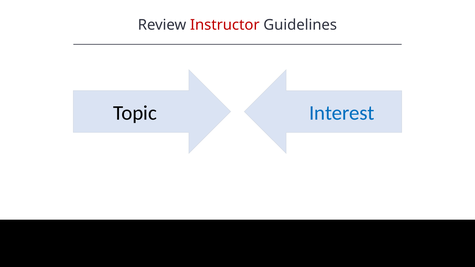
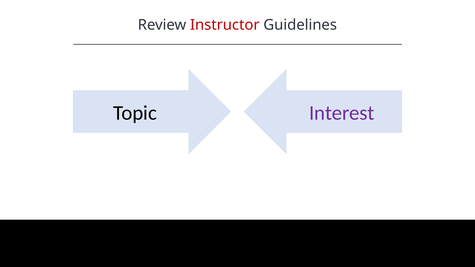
Interest colour: blue -> purple (342, 113)
